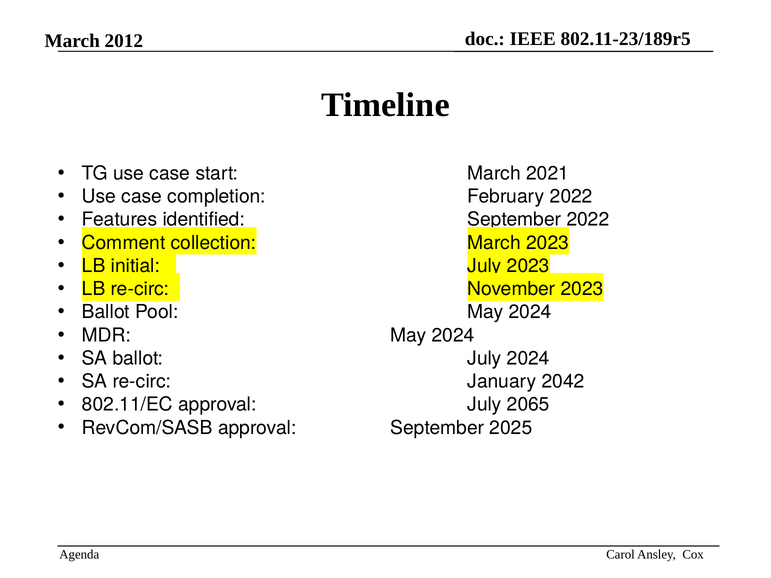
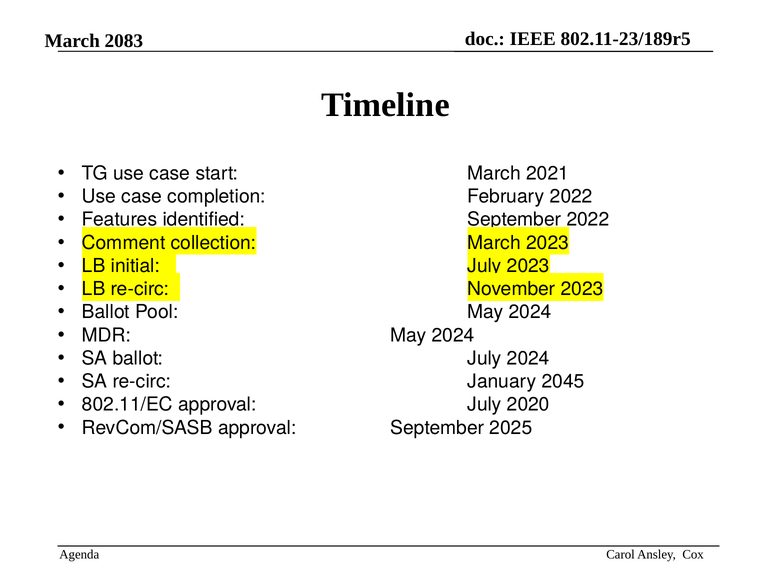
2012: 2012 -> 2083 (124, 41)
2042: 2042 -> 2045 (563, 382)
2065: 2065 -> 2020 (528, 405)
